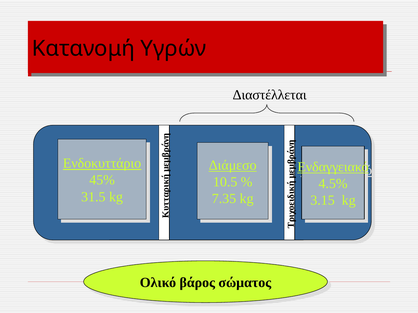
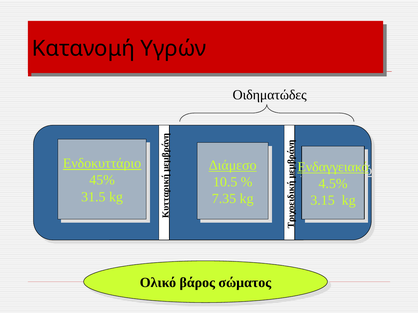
Διαστέλλεται: Διαστέλλεται -> Οιδηματώδες (270, 95)
